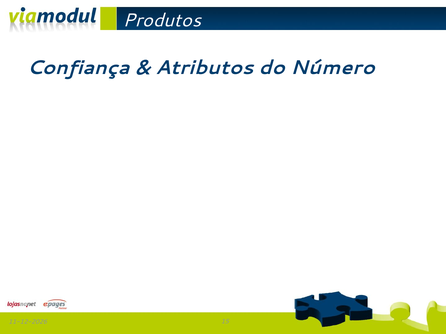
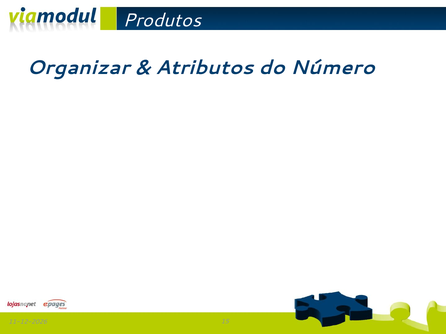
Confiança: Confiança -> Organizar (78, 68)
